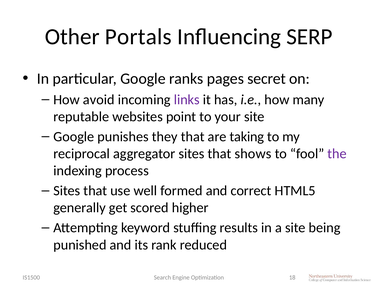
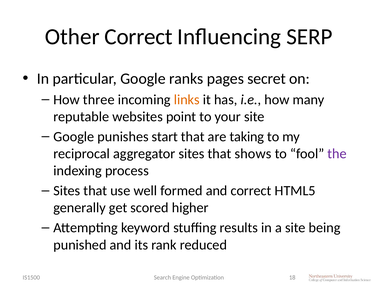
Other Portals: Portals -> Correct (139, 37)
avoid: avoid -> three (99, 99)
links colour: purple -> orange (187, 99)
they: they -> start (165, 136)
